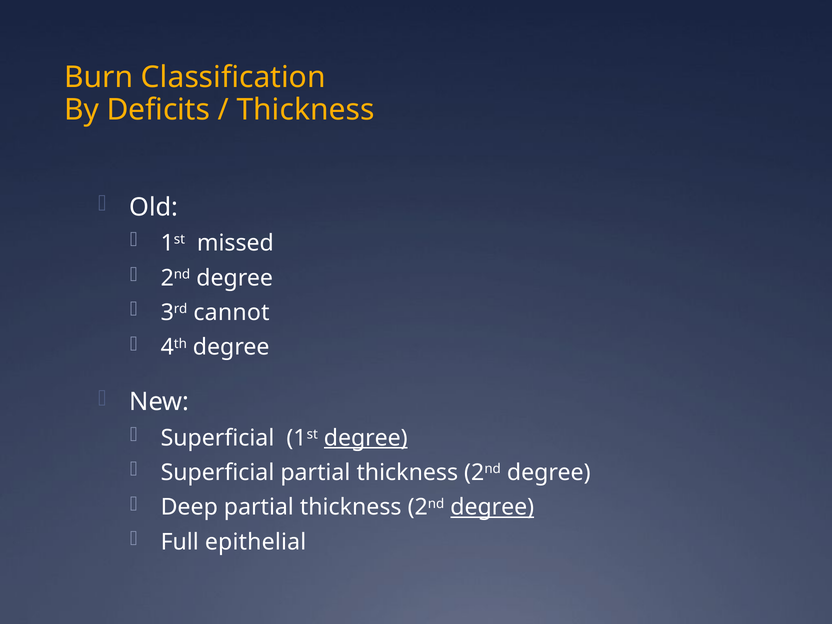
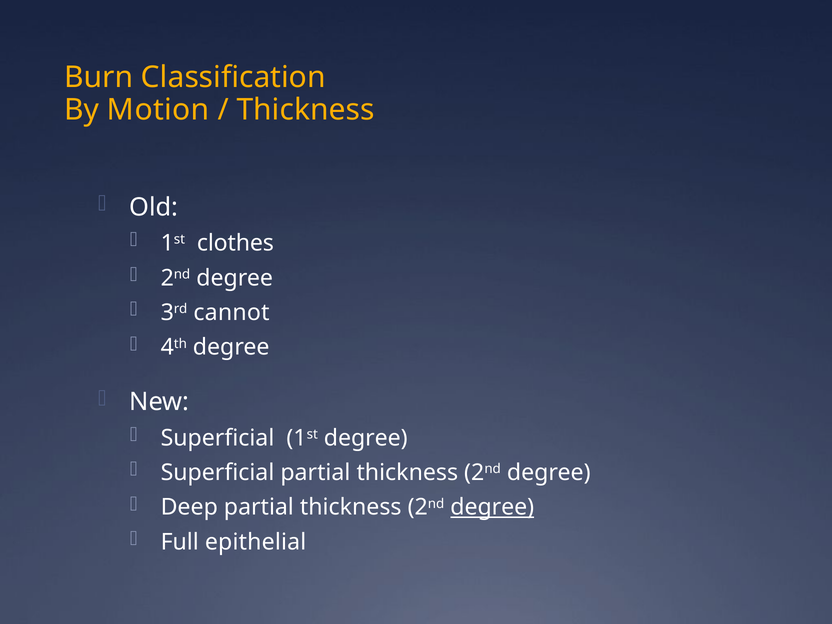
Deficits: Deficits -> Motion (158, 110)
missed: missed -> clothes (235, 243)
degree underline: present -> none (366, 438)
